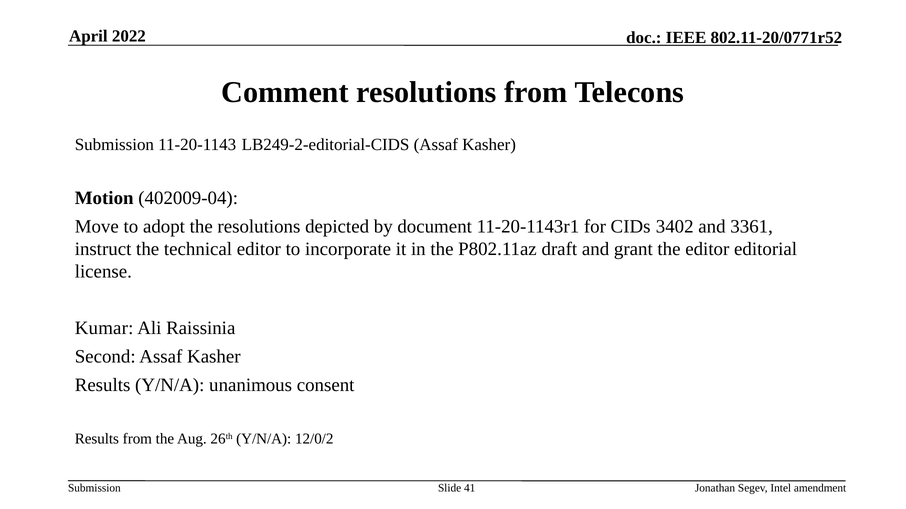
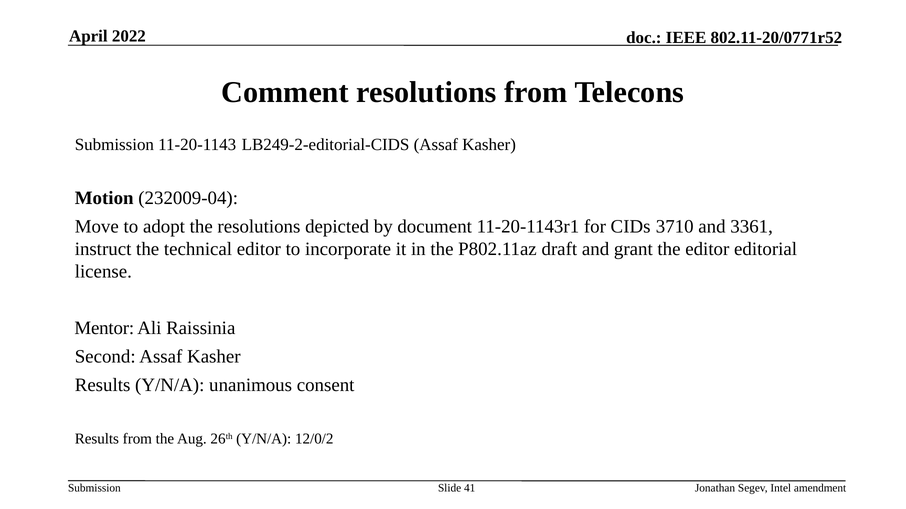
402009-04: 402009-04 -> 232009-04 (188, 198)
3402: 3402 -> 3710 (675, 227)
Kumar: Kumar -> Mentor (104, 329)
